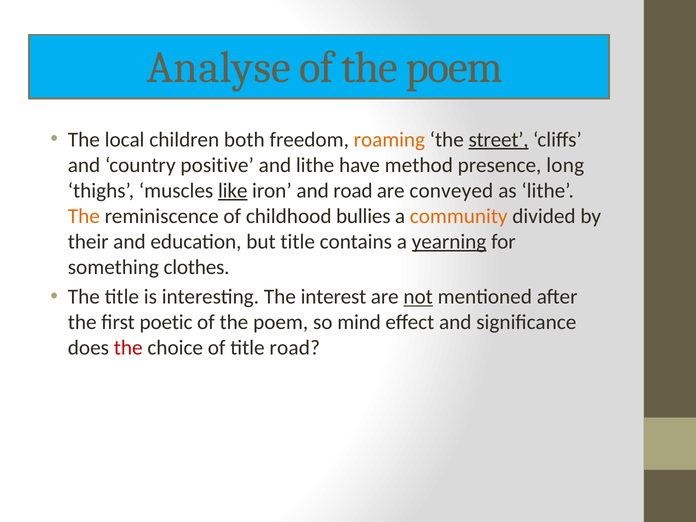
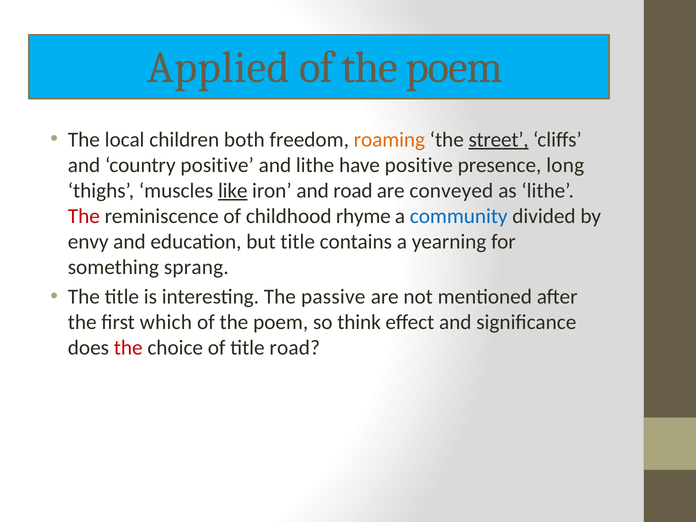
Analyse: Analyse -> Applied (219, 68)
have method: method -> positive (419, 165)
The colour: orange -> red (84, 216)
bullies: bullies -> rhyme (363, 216)
community colour: orange -> blue (459, 216)
their: their -> envy (88, 242)
yearning underline: present -> none (449, 242)
clothes: clothes -> sprang (196, 267)
interest: interest -> passive (333, 297)
not underline: present -> none (418, 297)
poetic: poetic -> which (166, 322)
mind: mind -> think (359, 322)
